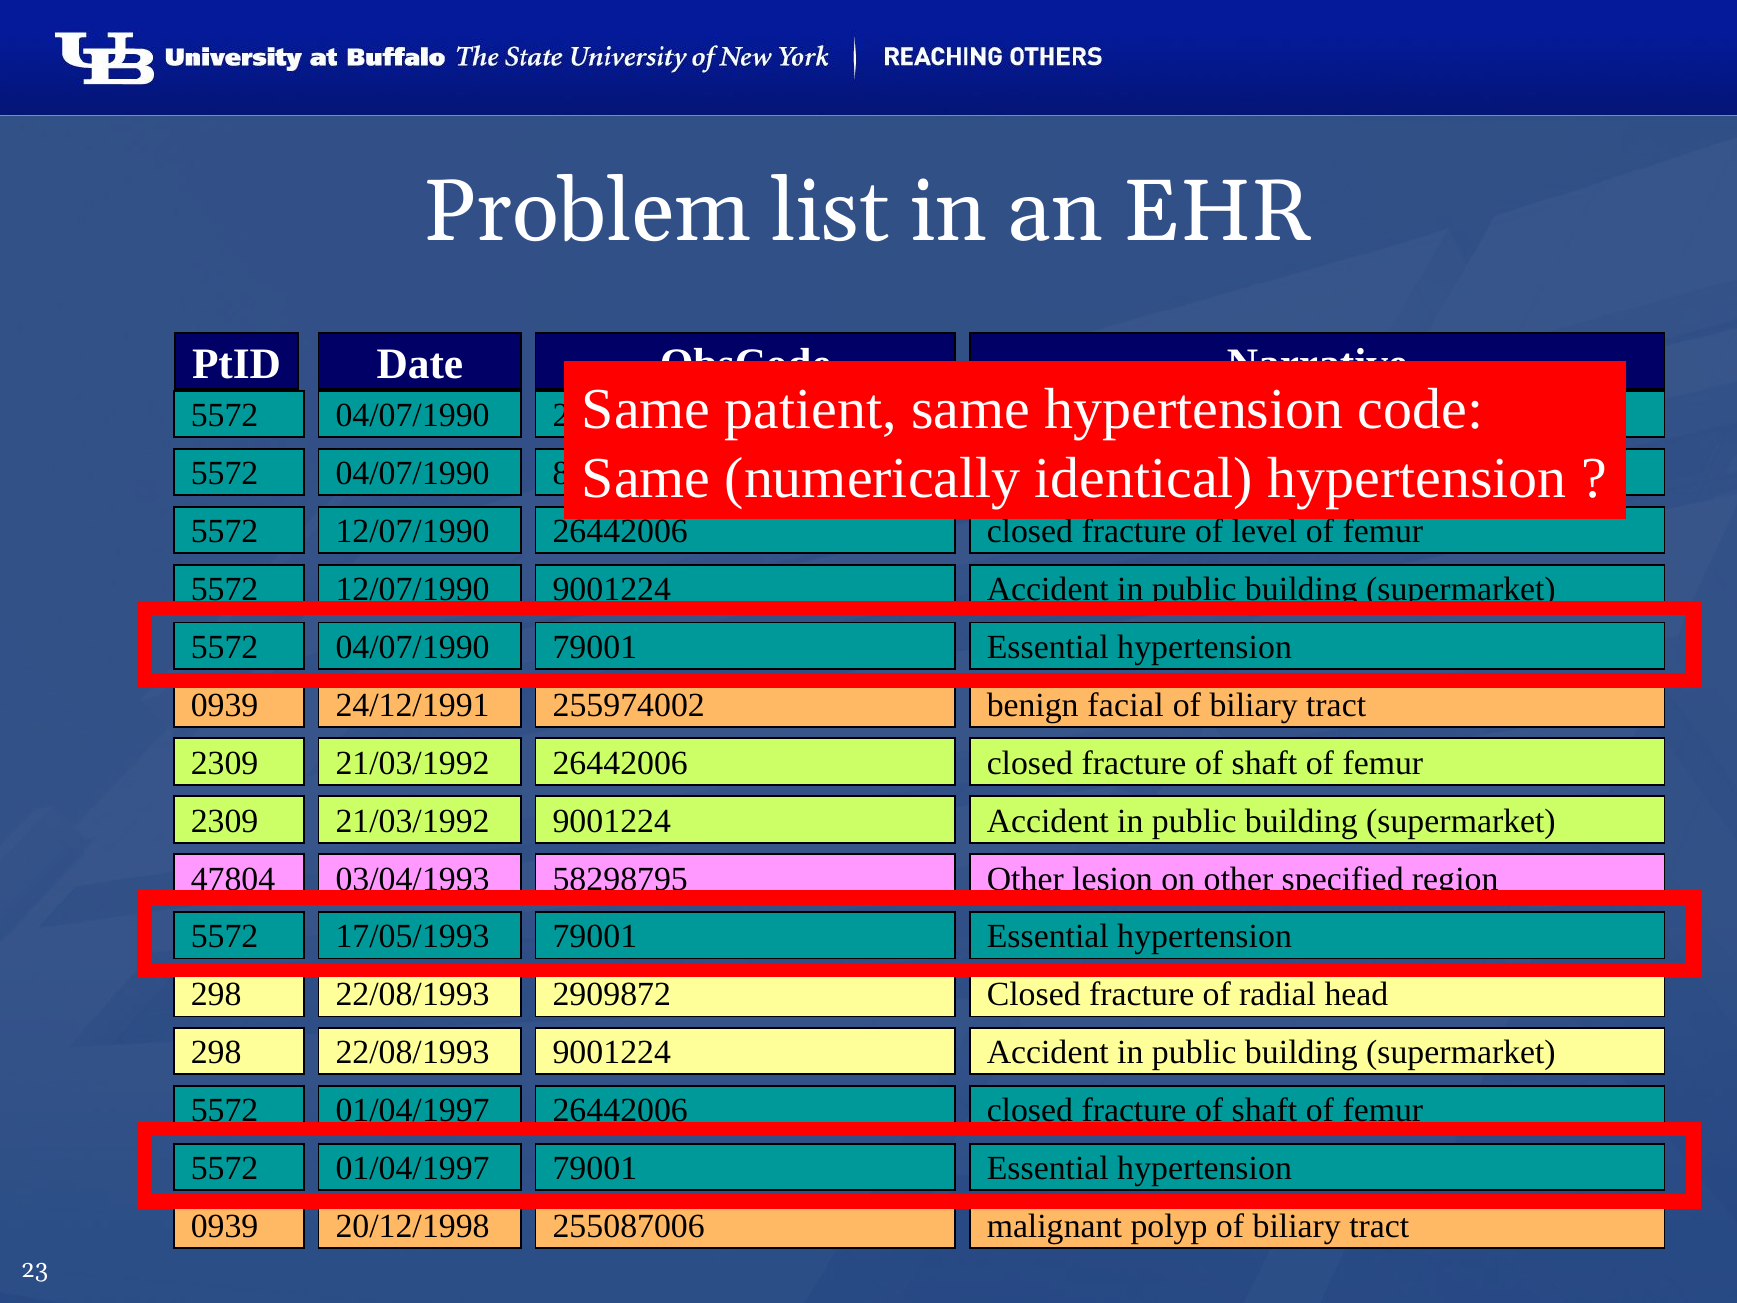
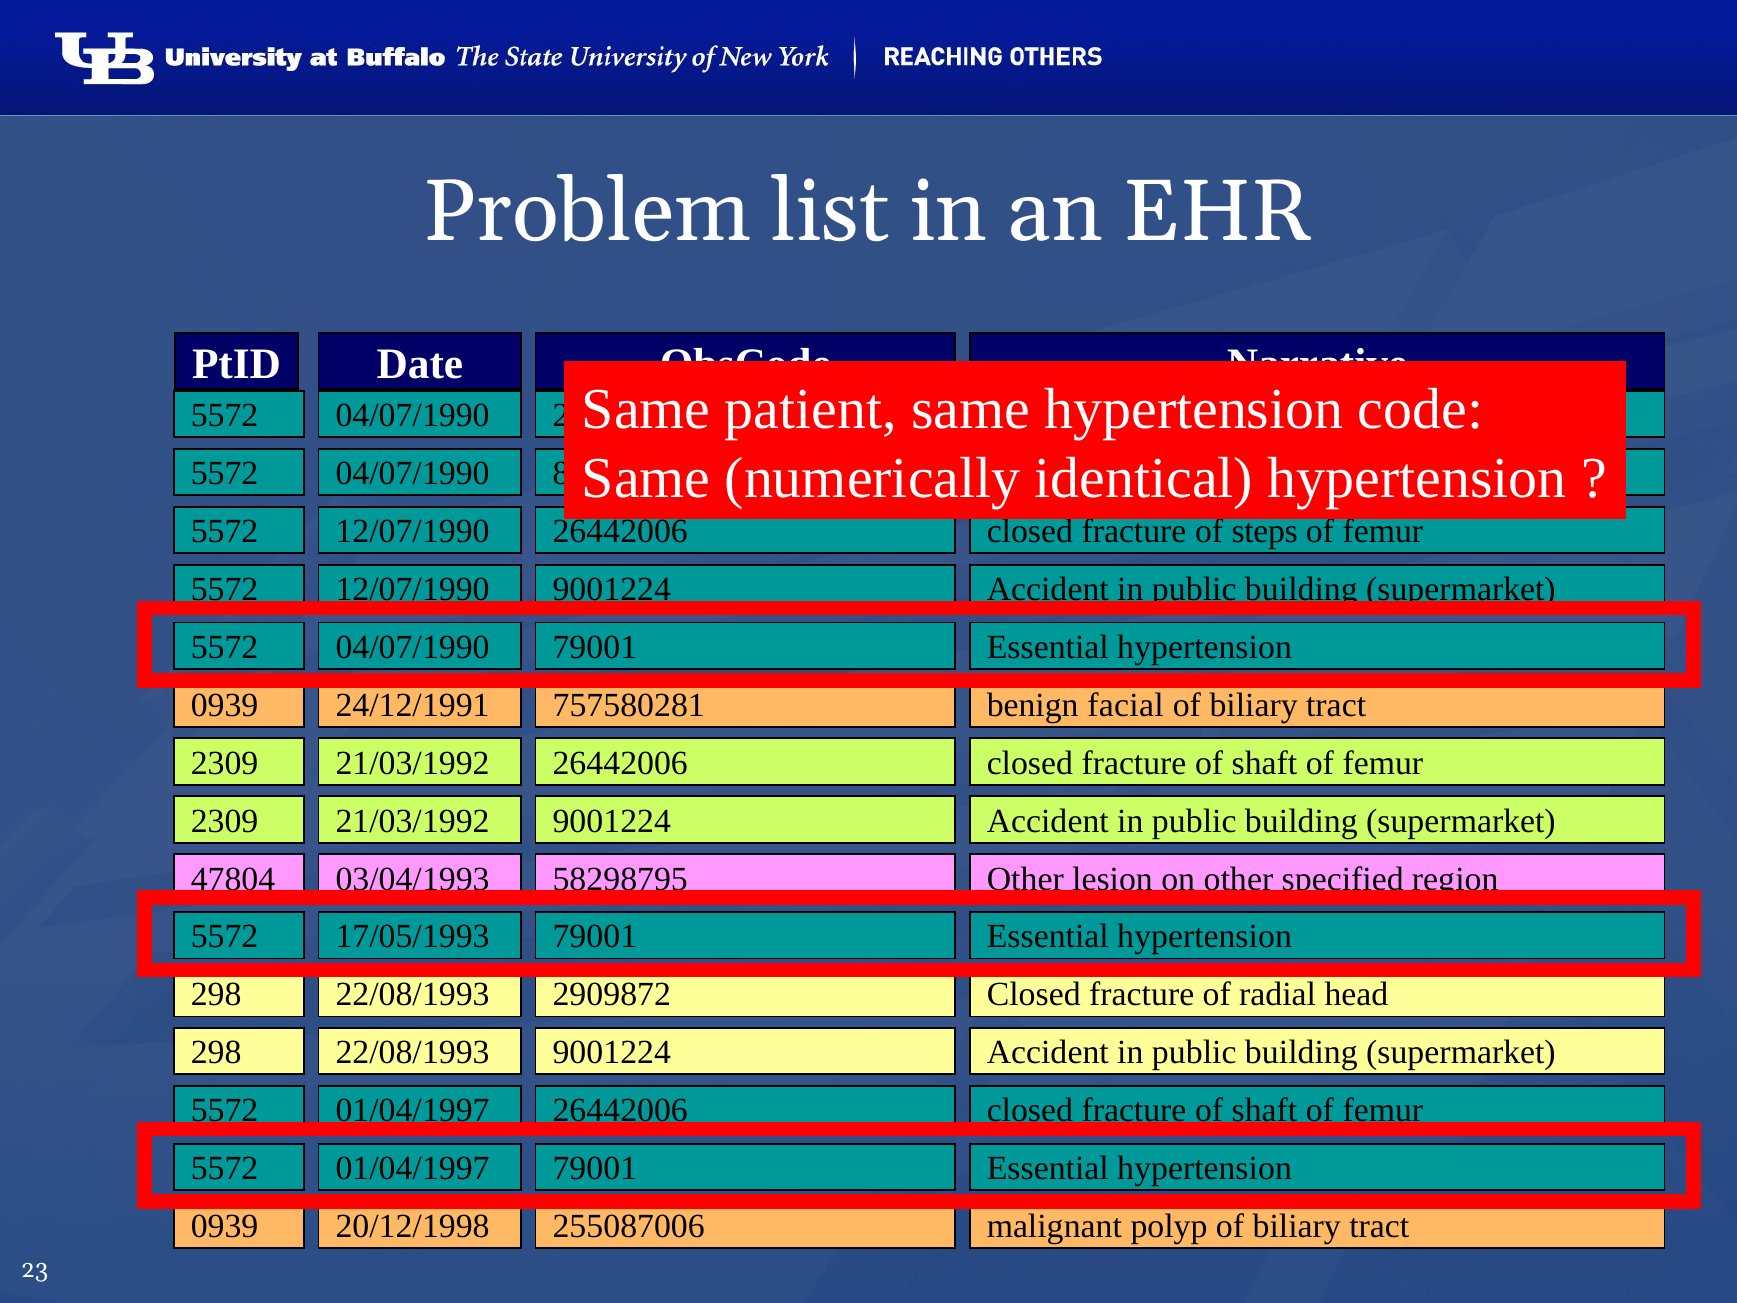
level: level -> steps (1265, 531)
255974002: 255974002 -> 757580281 (629, 705)
